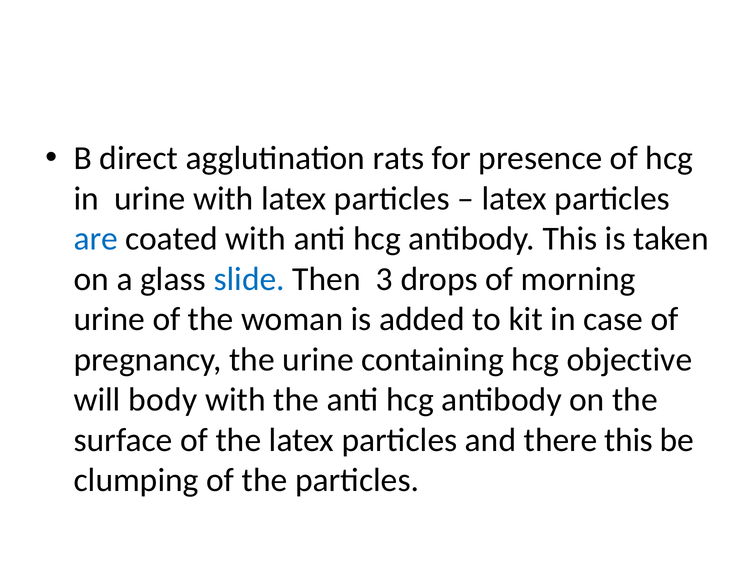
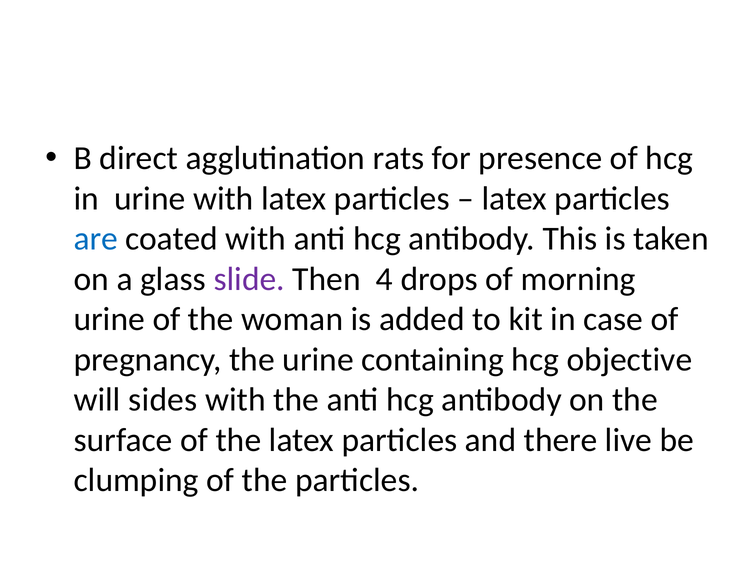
slide colour: blue -> purple (249, 279)
3: 3 -> 4 (384, 279)
body: body -> sides (163, 400)
there this: this -> live (629, 440)
